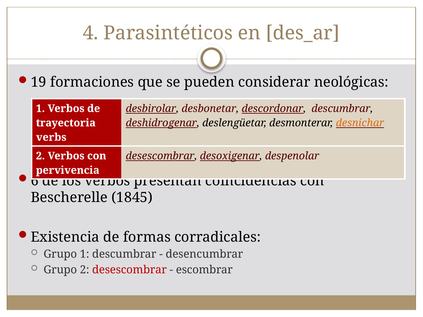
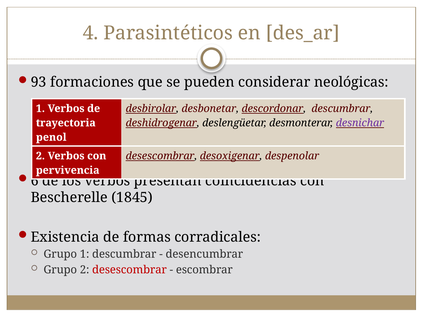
19: 19 -> 93 (39, 82)
desnichar colour: orange -> purple (360, 123)
verbs: verbs -> penol (51, 137)
